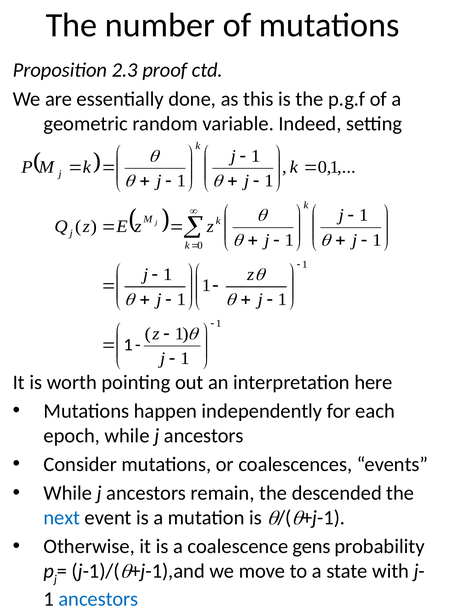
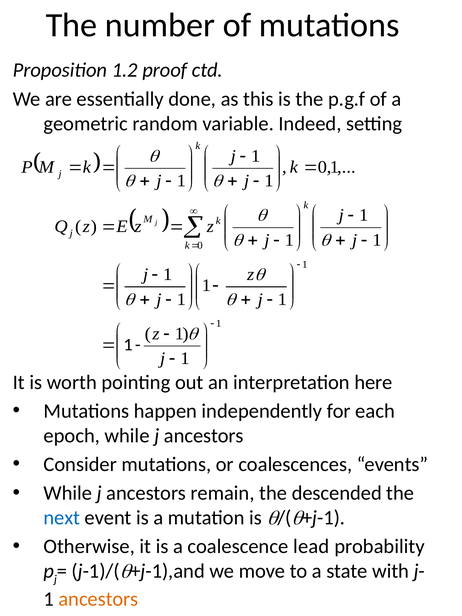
2.3: 2.3 -> 1.2 (125, 70)
gens: gens -> lead (311, 546)
ancestors colour: blue -> orange (98, 599)
